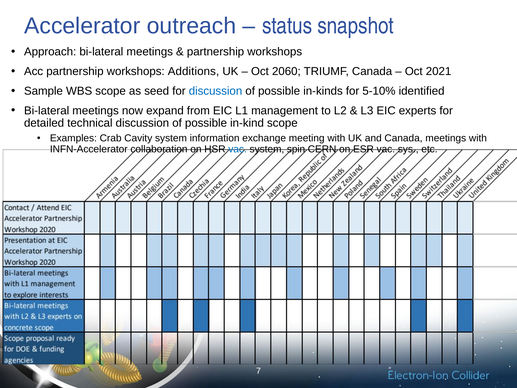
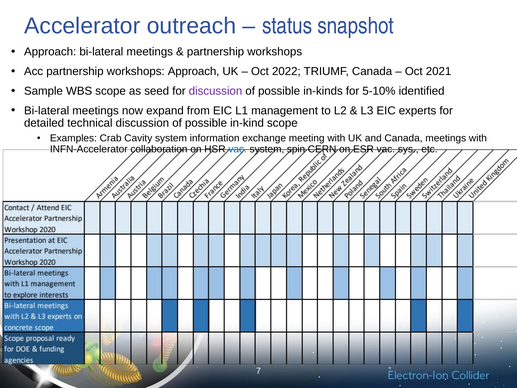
workshops Additions: Additions -> Approach (194, 71)
2060: 2060 -> 2022 (286, 71)
discussion colour: blue -> purple (216, 91)
